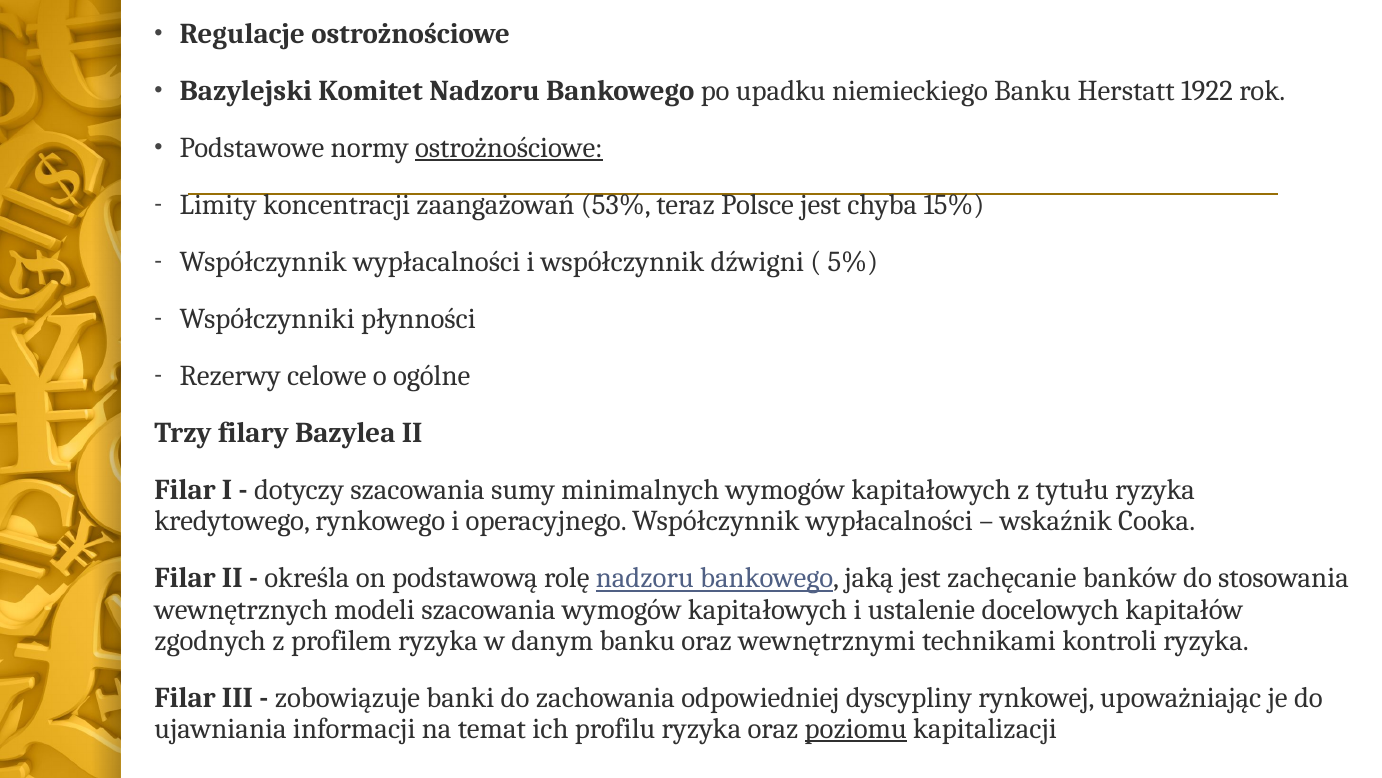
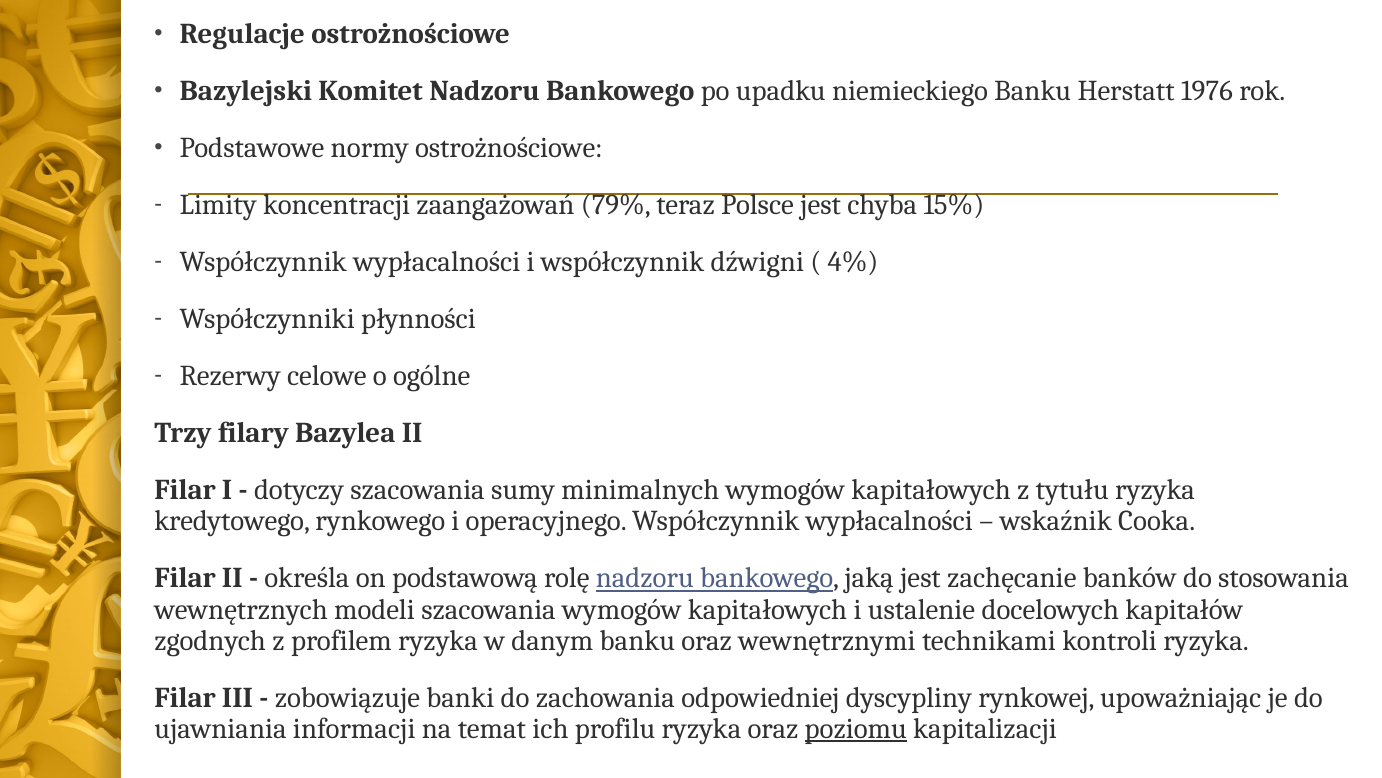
1922: 1922 -> 1976 (1207, 91)
ostrożnościowe underline: present -> none (509, 148)
53%: 53% -> 79% (616, 205)
5%: 5% -> 4% (853, 262)
